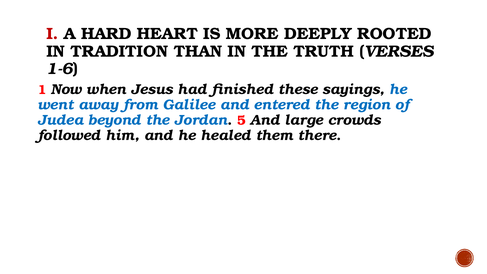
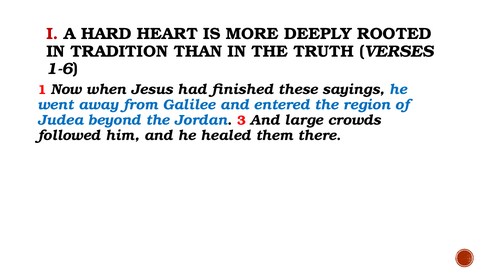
5: 5 -> 3 (242, 120)
